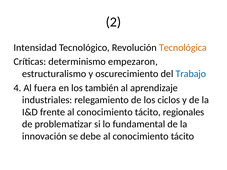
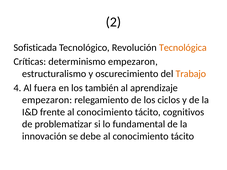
Intensidad: Intensidad -> Sofisticada (35, 48)
Trabajo colour: blue -> orange (191, 74)
industriales: industriales -> empezaron (47, 100)
regionales: regionales -> cognitivos (184, 112)
